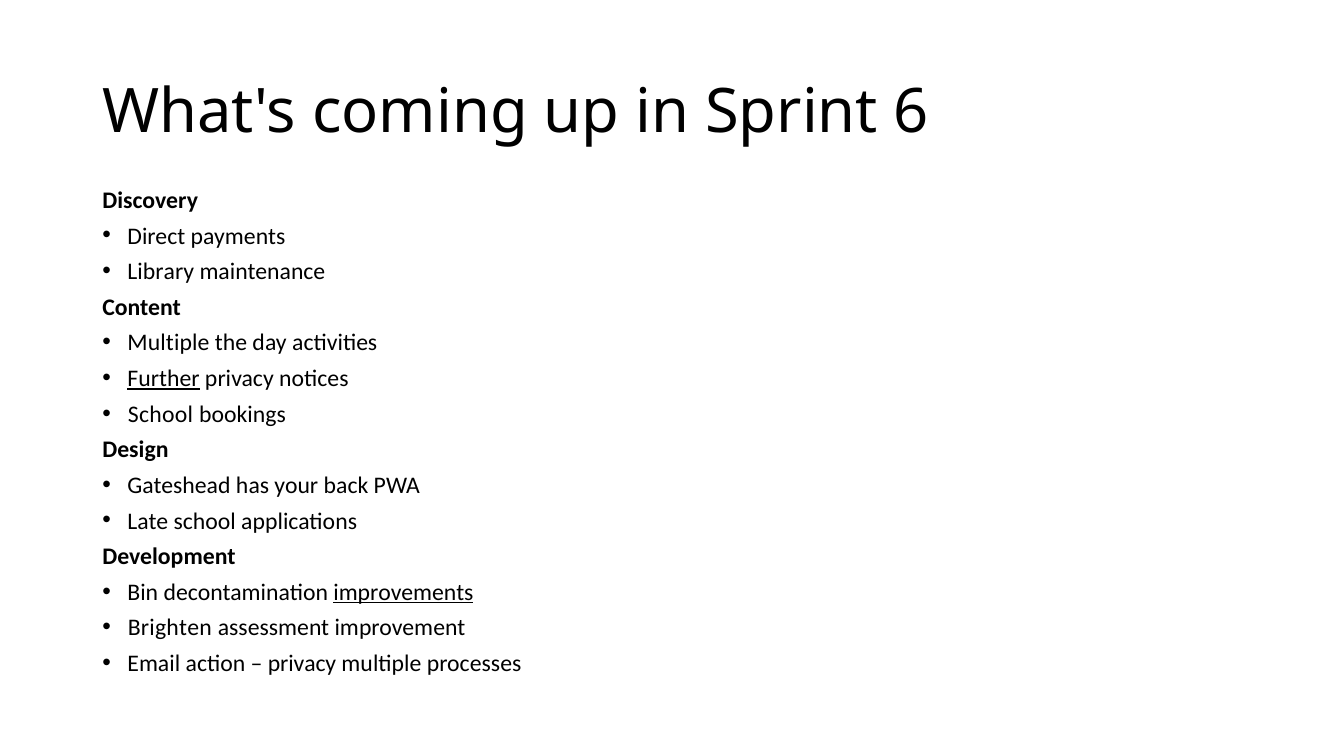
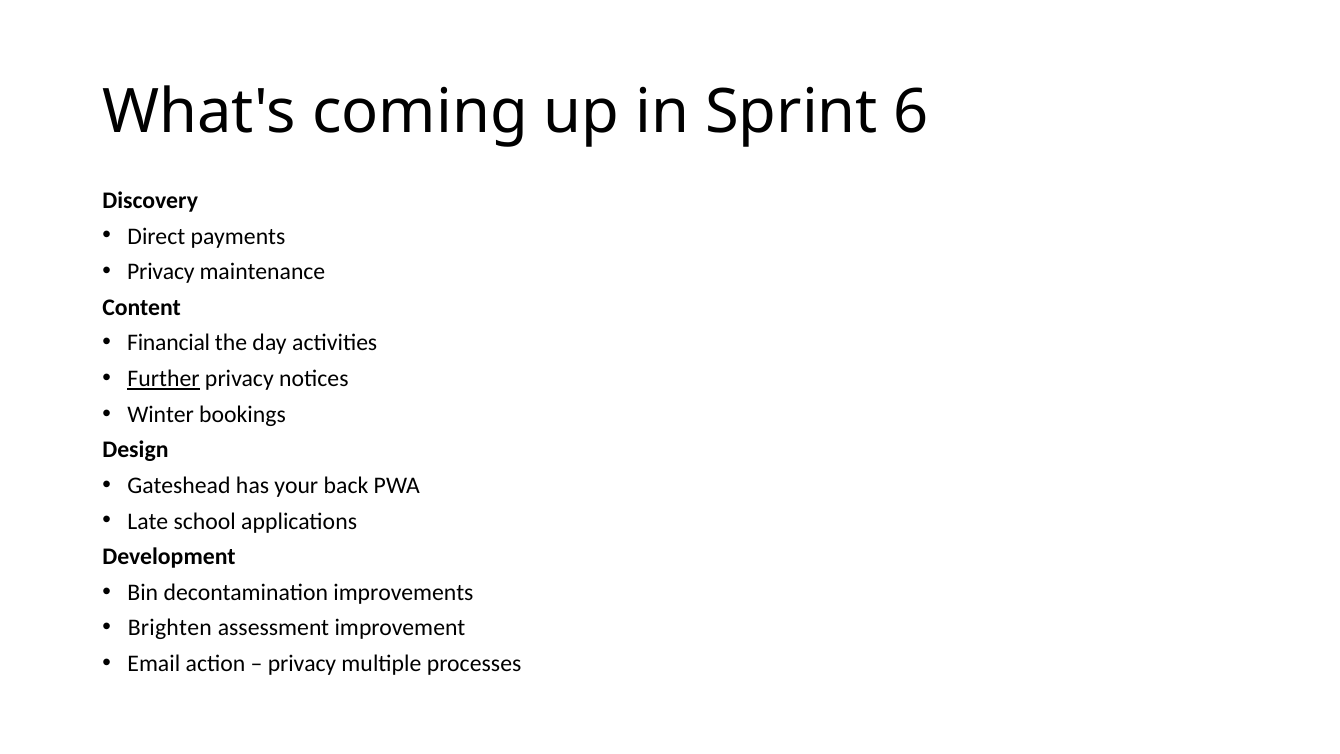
Library: Library -> Privacy (161, 272)
Multiple: Multiple -> Financial (169, 343)
School: School -> Winter (161, 414)
improvements underline: present -> none (403, 592)
